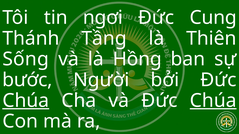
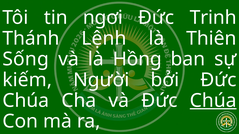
Cung: Cung -> Trinh (213, 18)
Tầng: Tầng -> Lệnh (104, 39)
bước: bước -> kiếm (27, 80)
Chúa underline: present -> none (26, 101)
